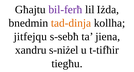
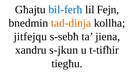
bil-ferħ colour: purple -> blue (65, 10)
Iżda: Iżda -> Fejn (108, 10)
s-niżel: s-niżel -> s-jkun (64, 50)
